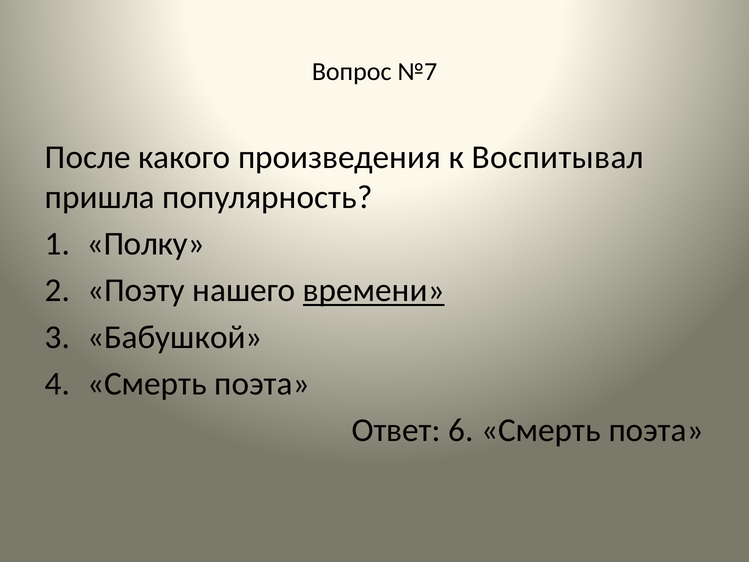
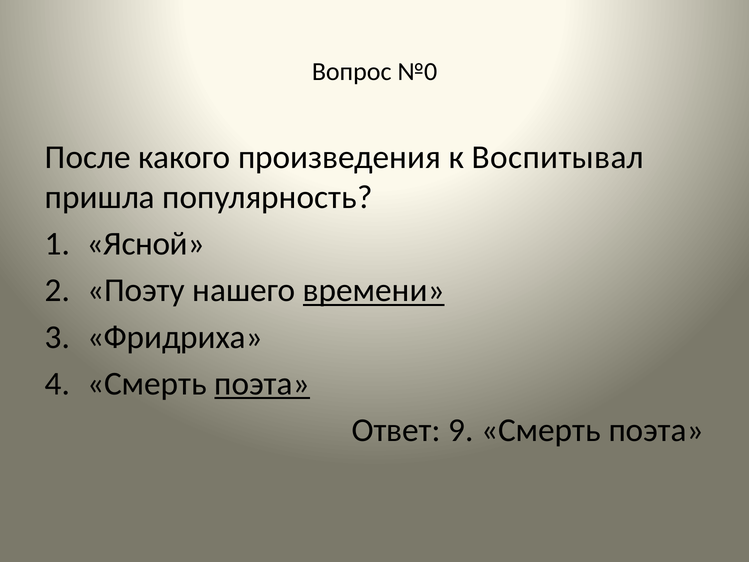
№7: №7 -> №0 (417, 72)
Полку: Полку -> Ясной (146, 244)
Бабушкой: Бабушкой -> Фридриха (175, 337)
поэта underline: none -> present (262, 384)
6: 6 -> 9 (461, 430)
